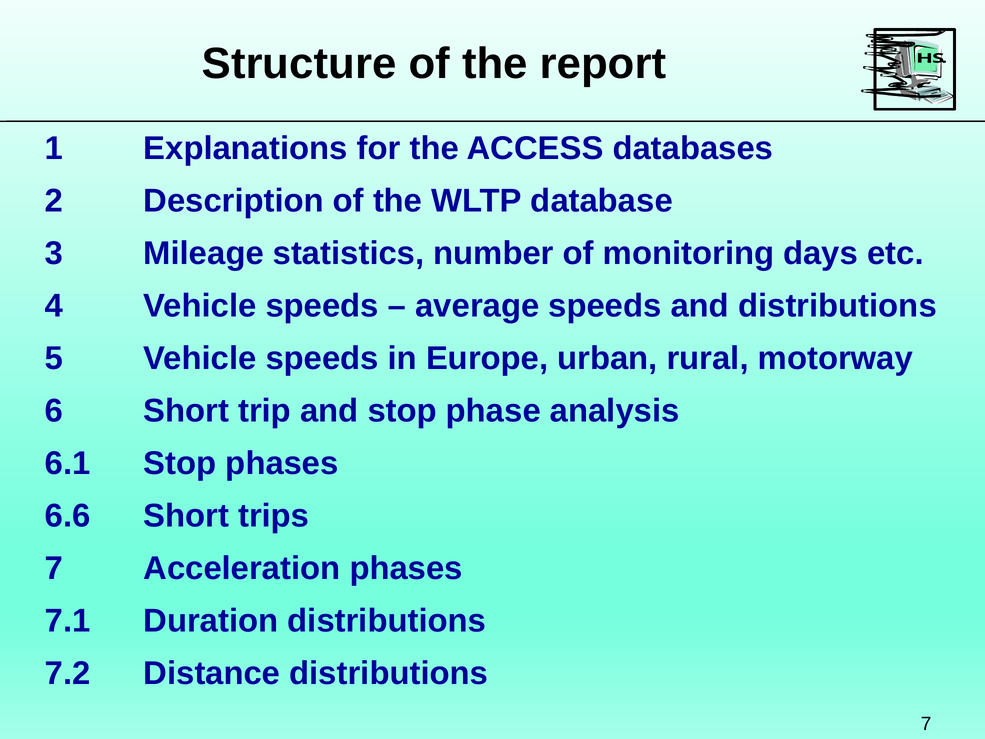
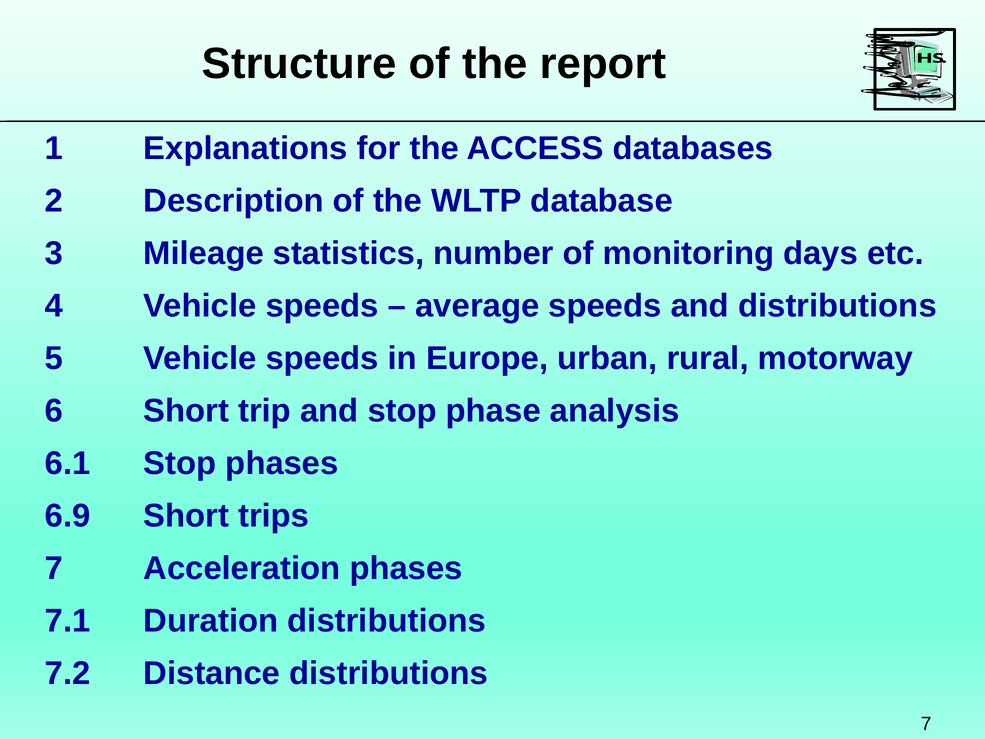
6.6: 6.6 -> 6.9 (68, 516)
